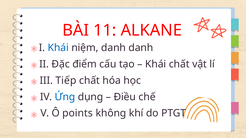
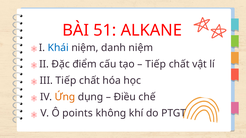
11: 11 -> 51 (105, 30)
danh danh: danh -> niệm (141, 48)
Khái: Khái -> Tiếp (156, 64)
Ứng colour: blue -> orange (65, 97)
